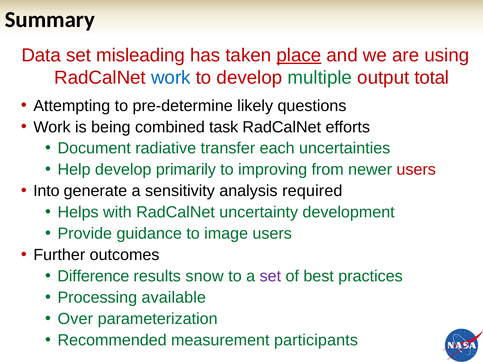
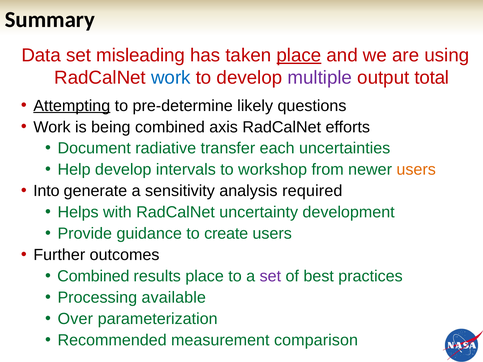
multiple colour: green -> purple (320, 78)
Attempting underline: none -> present (72, 106)
task: task -> axis (224, 127)
primarily: primarily -> intervals (186, 170)
improving: improving -> workshop (273, 170)
users colour: red -> orange (416, 170)
image: image -> create (226, 234)
Difference: Difference -> Combined (93, 276)
results snow: snow -> place (205, 276)
participants: participants -> comparison (316, 340)
